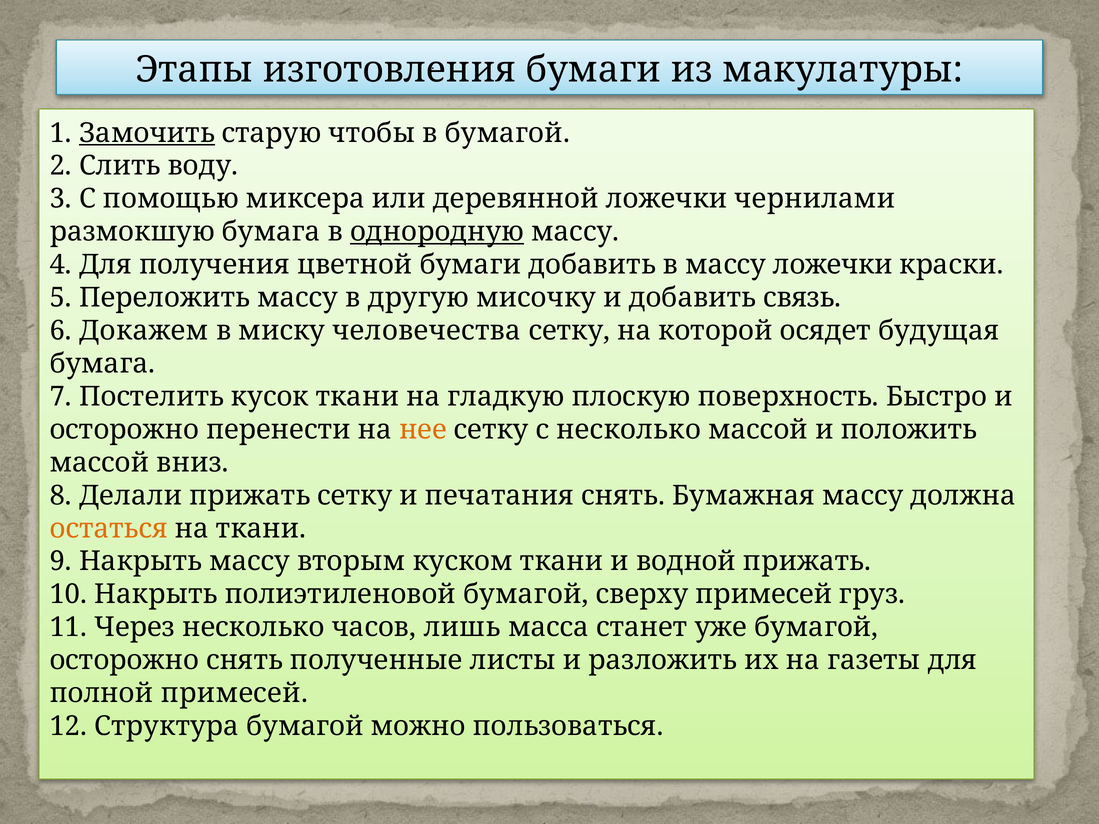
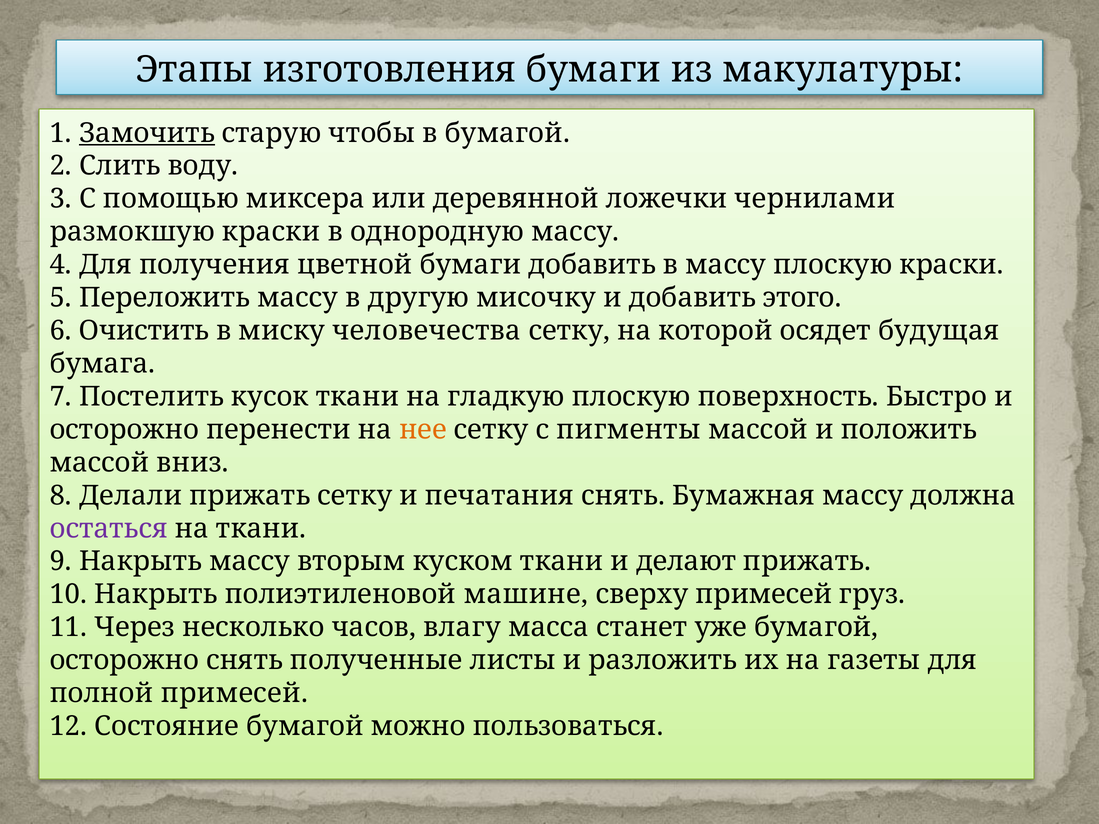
размокшую бумага: бумага -> краски (271, 232)
однородную underline: present -> none (437, 232)
массу ложечки: ложечки -> плоскую (833, 265)
связь: связь -> этого (802, 298)
Докажем: Докажем -> Очистить (144, 331)
с несколько: несколько -> пигменты (629, 430)
остаться colour: orange -> purple (109, 529)
водной: водной -> делают (686, 562)
полиэтиленовой бумагой: бумагой -> машине (526, 595)
лишь: лишь -> влагу (462, 628)
Структура: Структура -> Состояние (167, 726)
